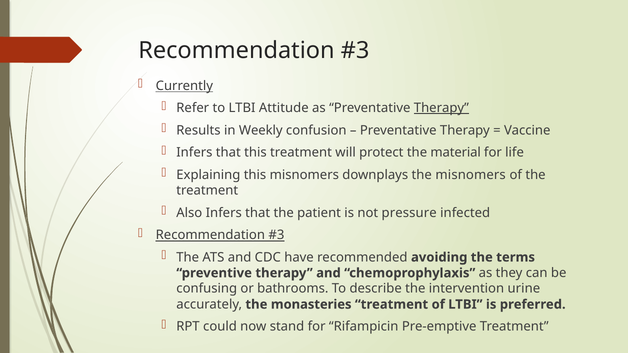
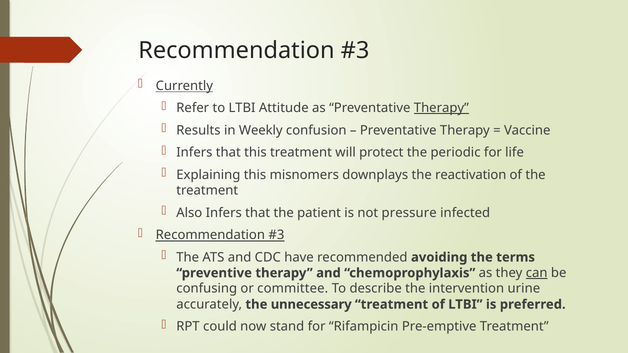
material: material -> periodic (456, 153)
the misnomers: misnomers -> reactivation (471, 175)
can underline: none -> present (537, 273)
bathrooms: bathrooms -> committee (293, 289)
monasteries: monasteries -> unnecessary (311, 305)
